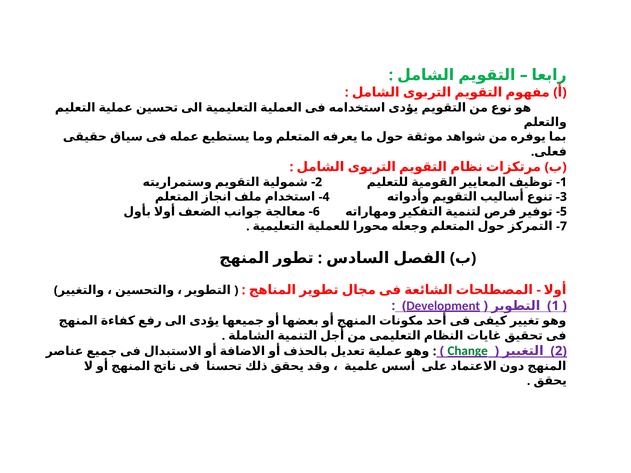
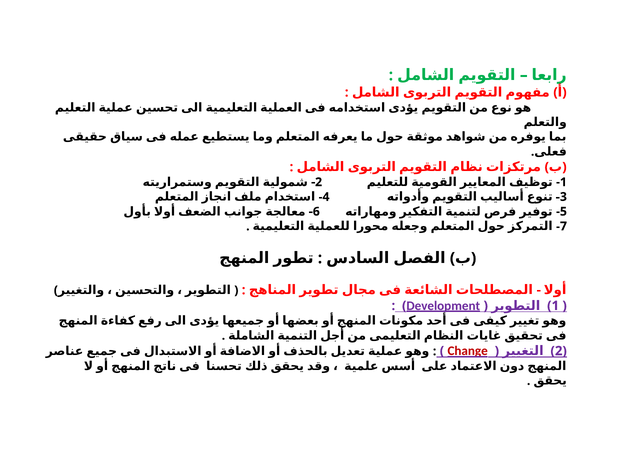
Change colour: green -> red (468, 351)
